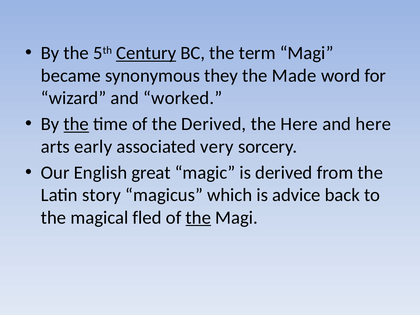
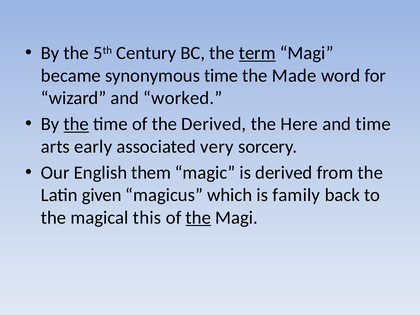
Century underline: present -> none (146, 53)
term underline: none -> present (257, 53)
synonymous they: they -> time (221, 76)
and here: here -> time (373, 124)
great: great -> them (151, 173)
story: story -> given (102, 195)
advice: advice -> family (296, 195)
fled: fled -> this (147, 218)
